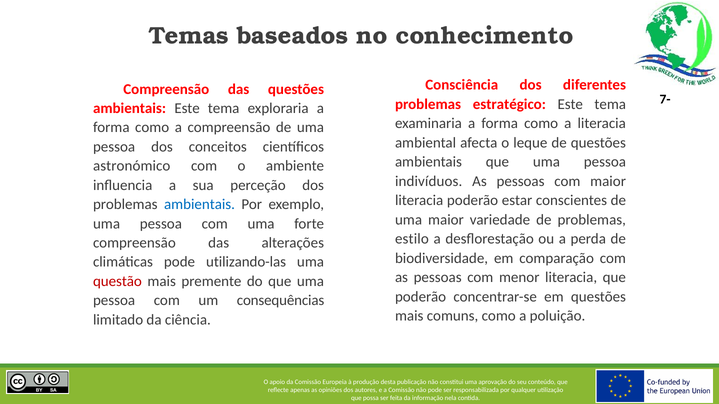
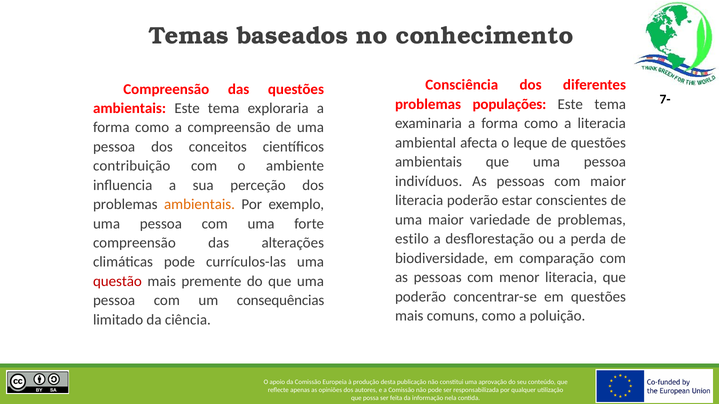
estratégico: estratégico -> populações (509, 104)
astronómico: astronómico -> contribuição (132, 166)
ambientais colour: blue -> orange (200, 205)
utilizando-las: utilizando-las -> currículos-las (246, 262)
